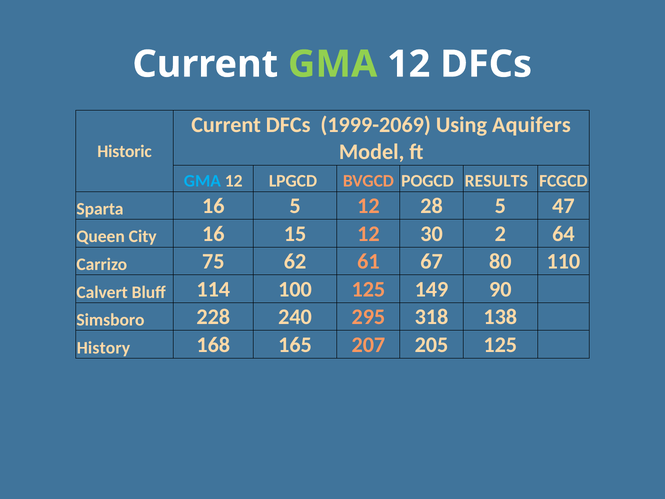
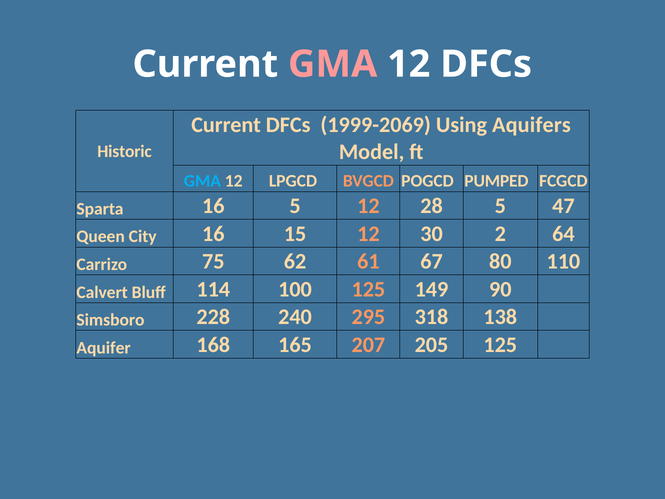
GMA colour: light green -> pink (333, 64)
RESULTS: RESULTS -> PUMPED (496, 181)
History: History -> Aquifer (104, 348)
